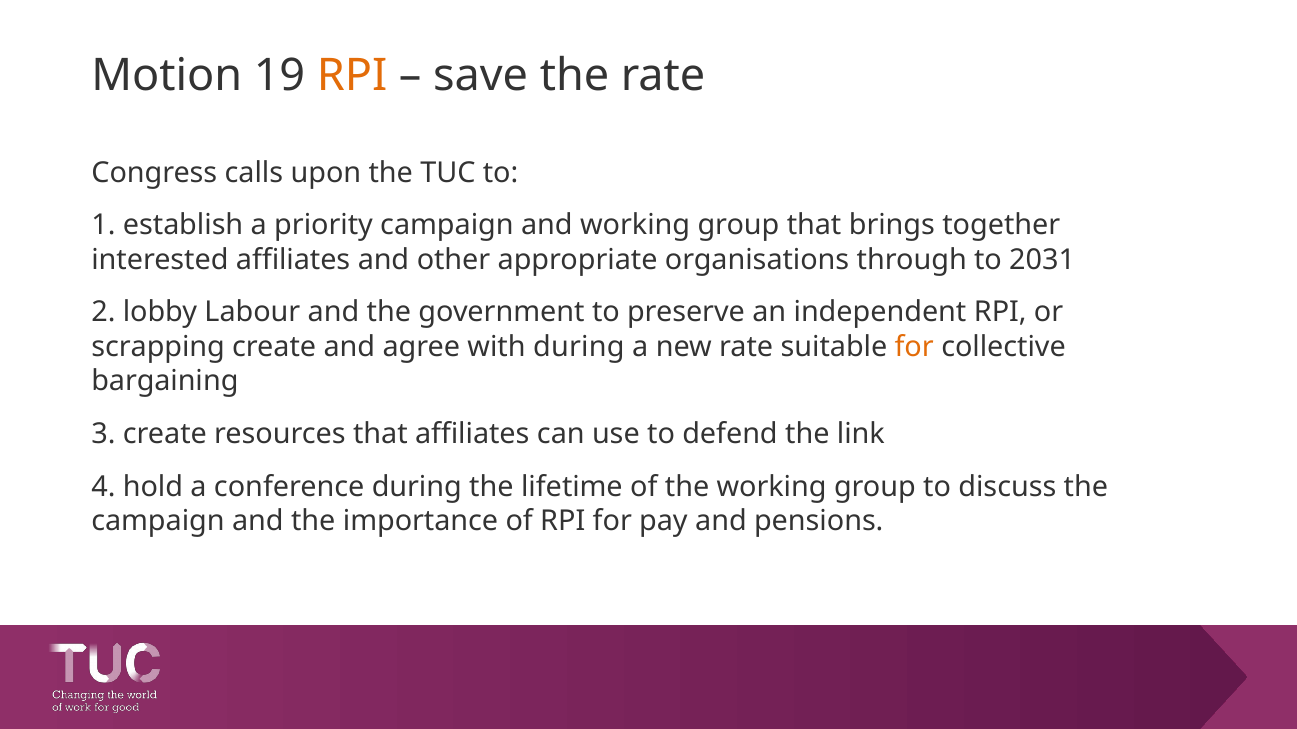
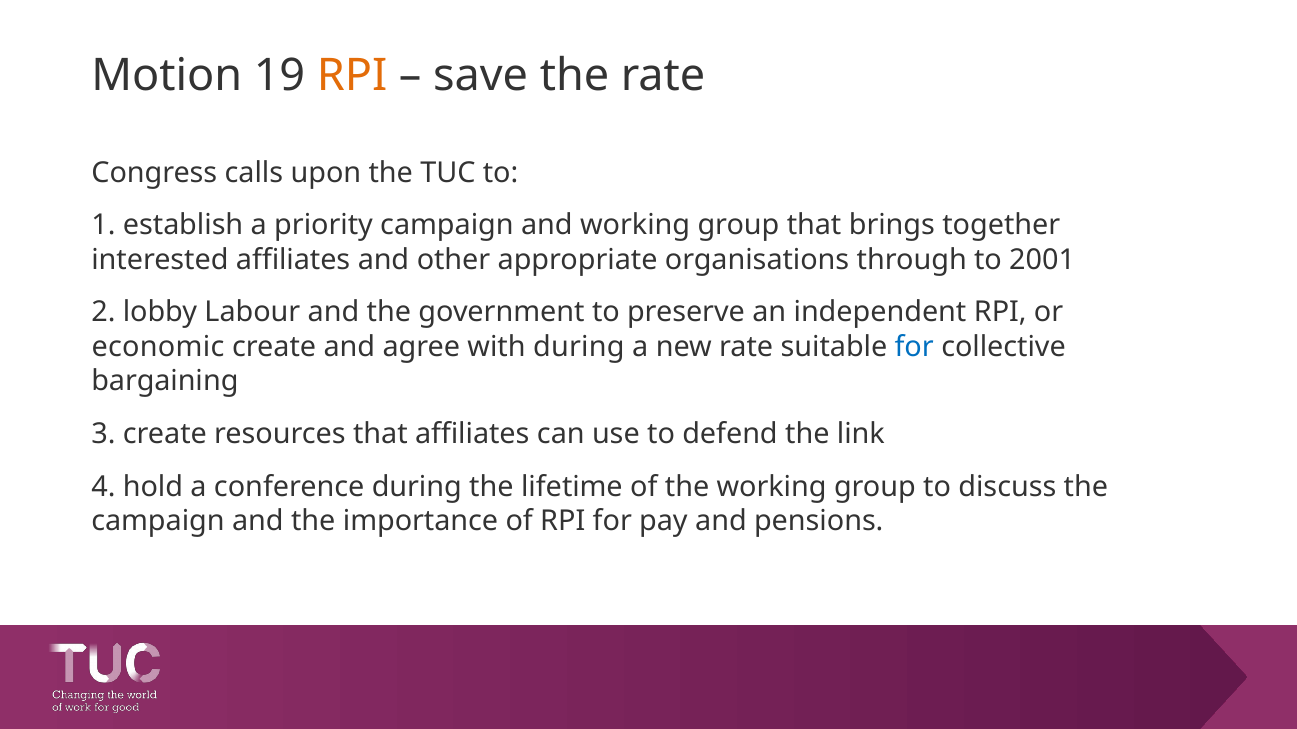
2031: 2031 -> 2001 (1042, 260)
scrapping: scrapping -> economic (158, 347)
for colour: orange -> blue (914, 347)
